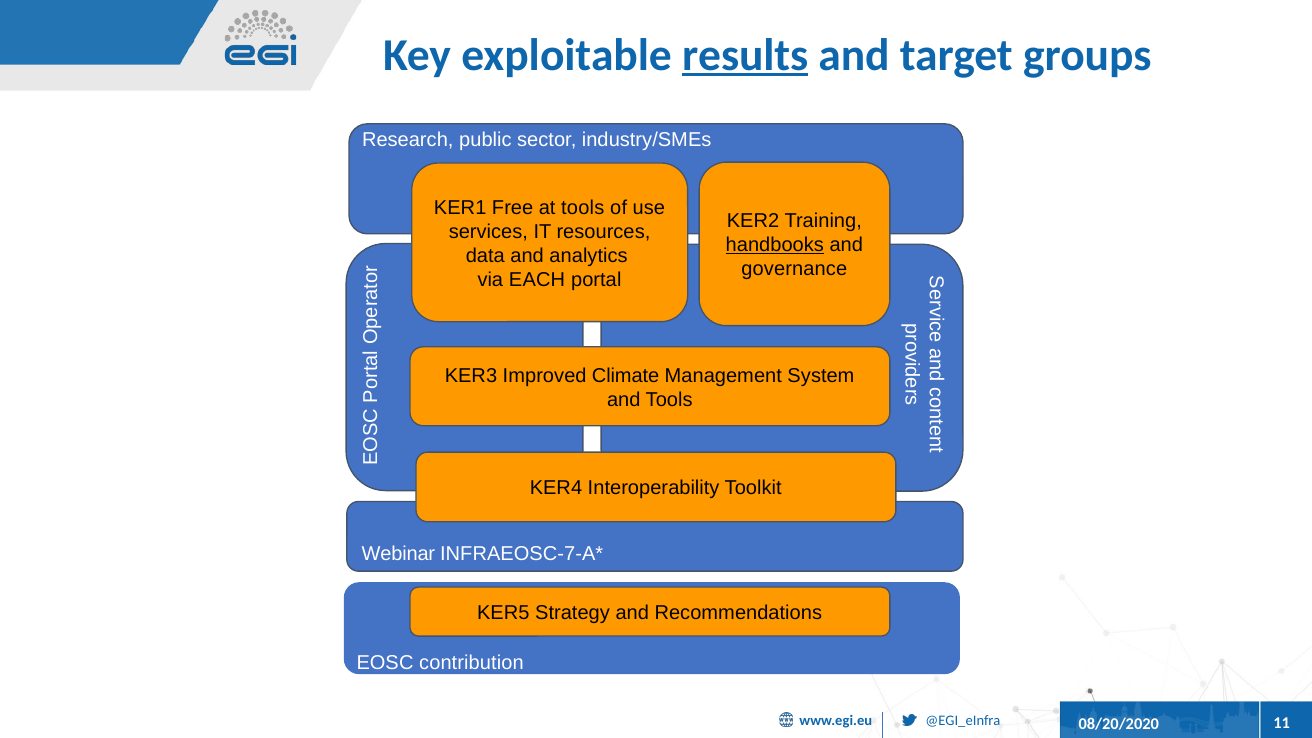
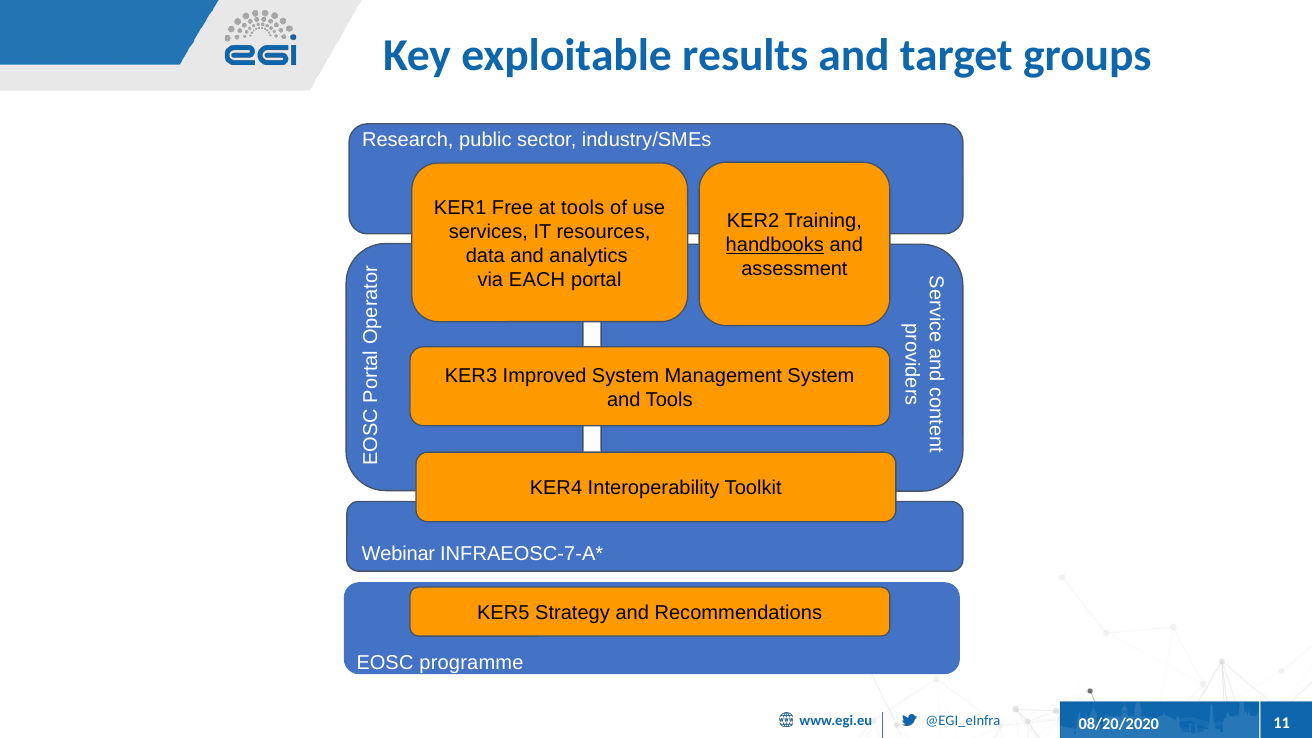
results underline: present -> none (745, 55)
governance: governance -> assessment (794, 269)
Improved Climate: Climate -> System (625, 376)
contribution: contribution -> programme (471, 663)
